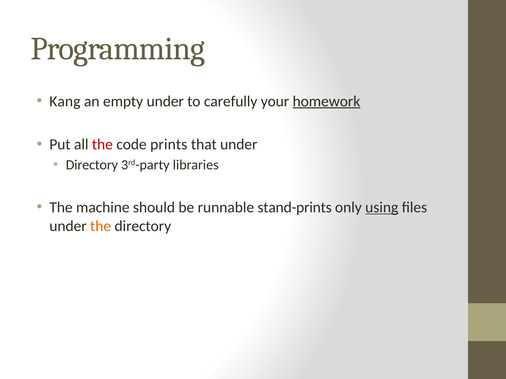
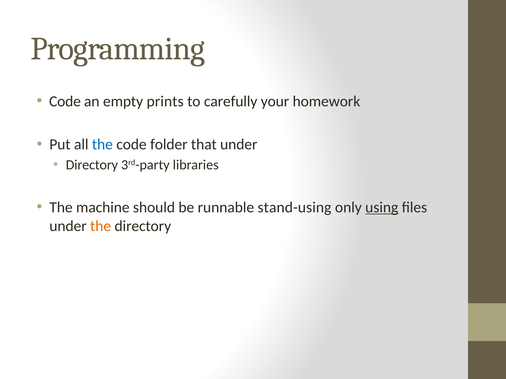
Kang: Kang -> Code (65, 101)
empty under: under -> prints (165, 101)
homework underline: present -> none (326, 101)
the colour: red -> blue (102, 145)
prints: prints -> folder (169, 145)
stand-prints: stand-prints -> stand-using (294, 208)
